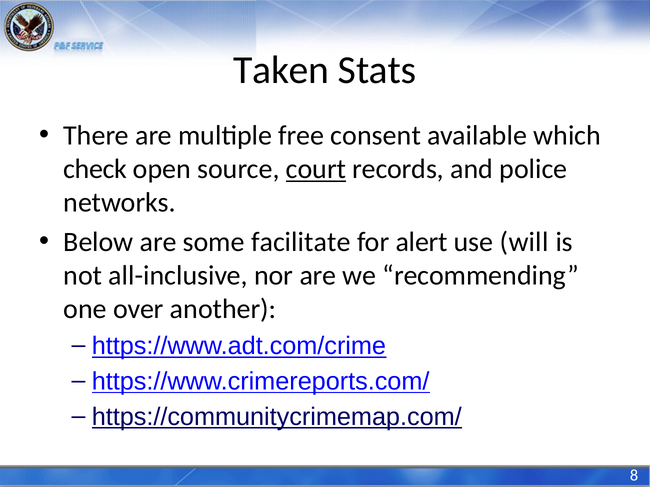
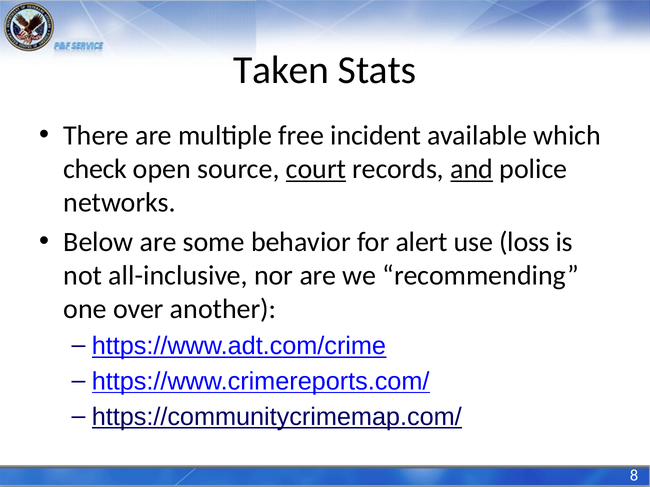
consent: consent -> incident (376, 136)
and underline: none -> present (472, 169)
facilitate: facilitate -> behavior (301, 242)
will: will -> loss (524, 242)
